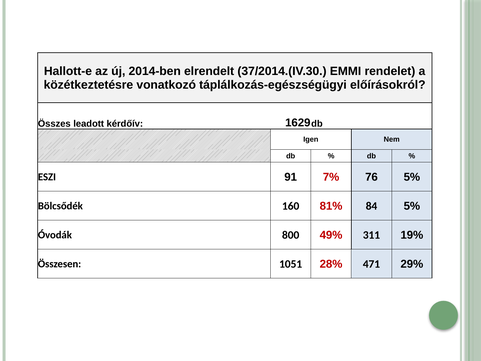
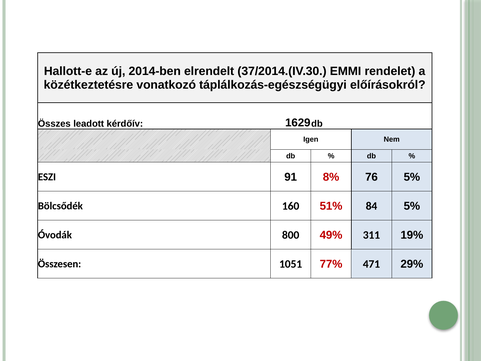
7%: 7% -> 8% (331, 177)
81%: 81% -> 51% (331, 206)
28%: 28% -> 77% (331, 264)
